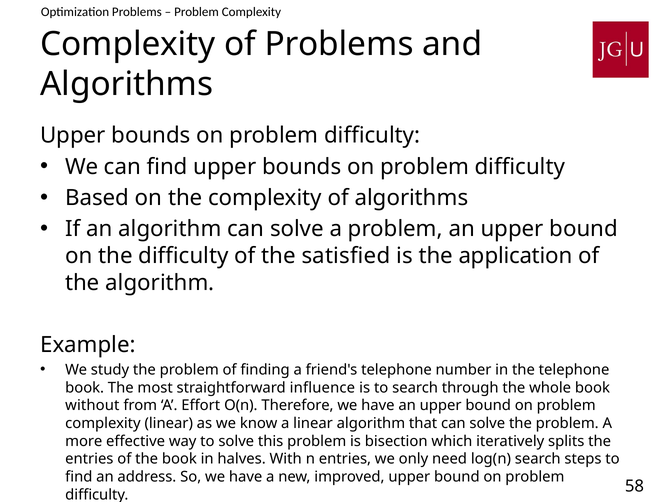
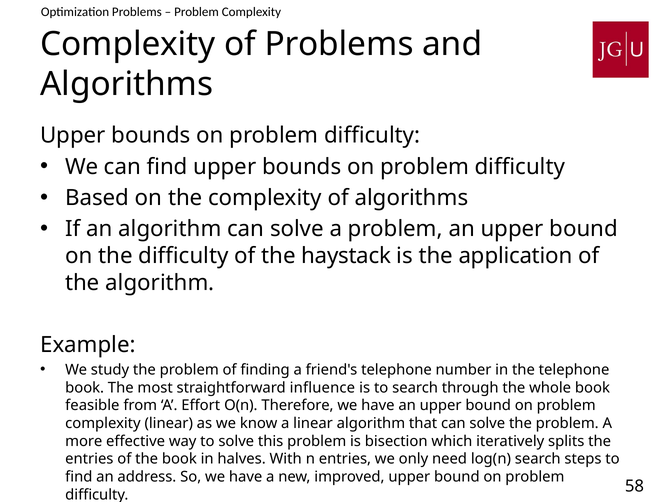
satisfied: satisfied -> haystack (346, 256)
without: without -> feasible (92, 405)
